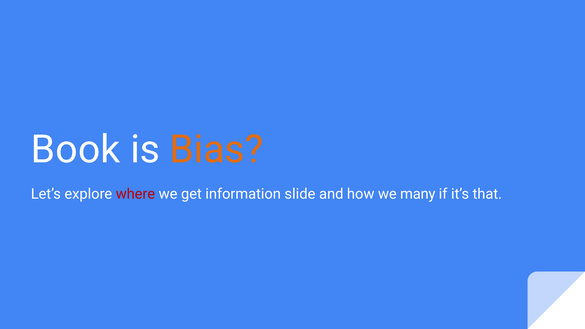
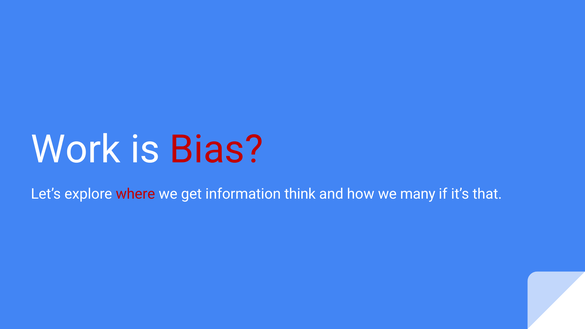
Book: Book -> Work (76, 150)
Bias colour: orange -> red (216, 150)
slide: slide -> think (300, 194)
